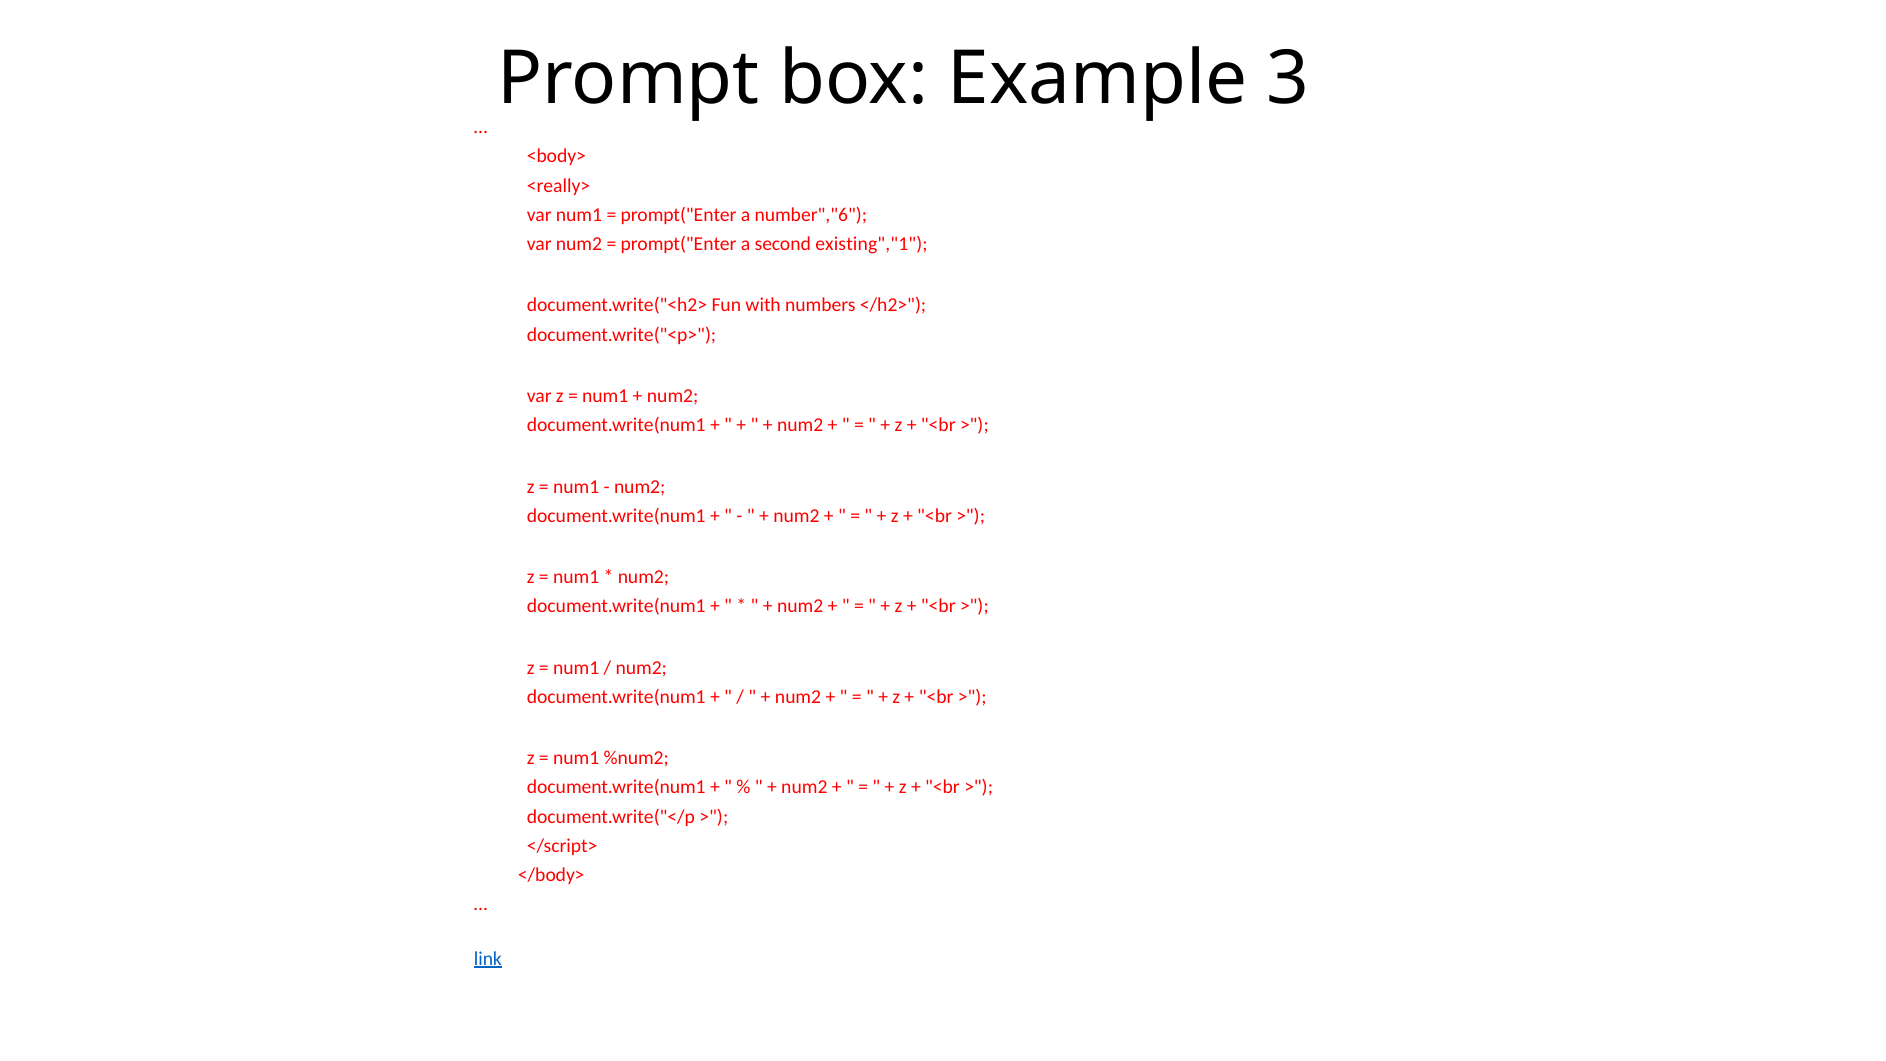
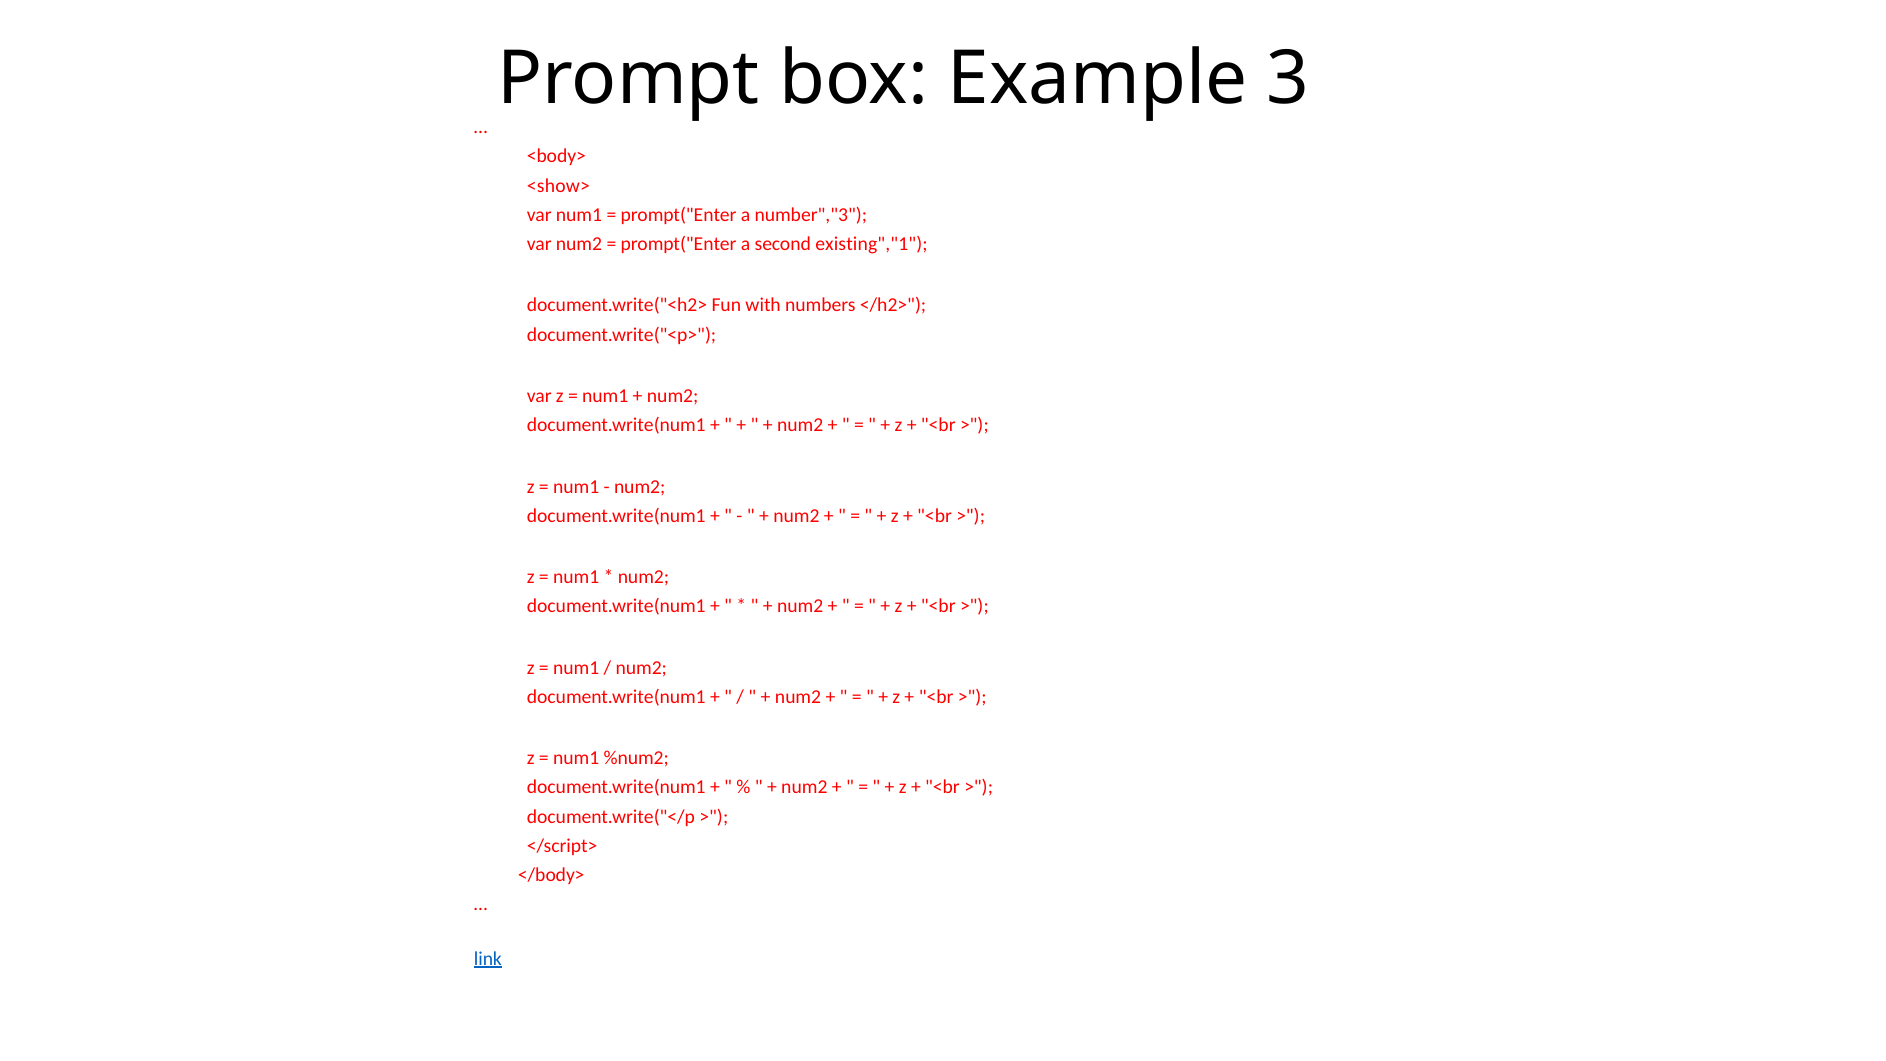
<really>: <really> -> <show> (558, 186)
number","6: number","6 -> number","3 (811, 215)
